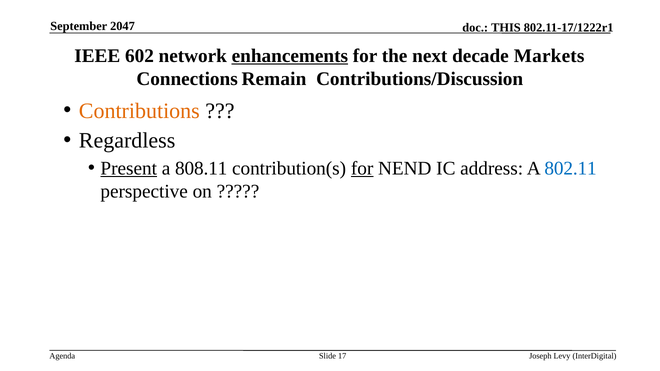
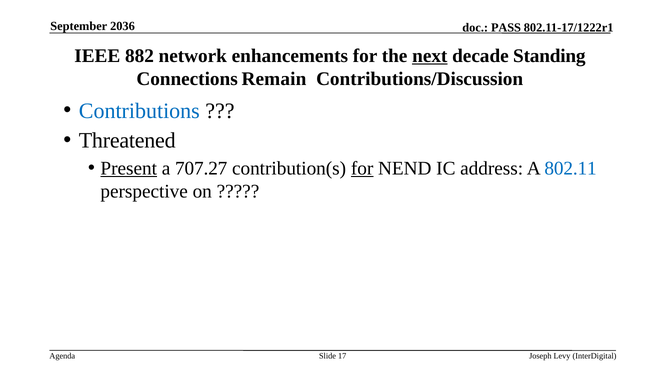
2047: 2047 -> 2036 (123, 26)
THIS: THIS -> PASS (506, 28)
602: 602 -> 882 (139, 56)
enhancements underline: present -> none (290, 56)
next underline: none -> present (430, 56)
Markets: Markets -> Standing (549, 56)
Contributions colour: orange -> blue (139, 111)
Regardless: Regardless -> Threatened (127, 141)
808.11: 808.11 -> 707.27 (201, 168)
